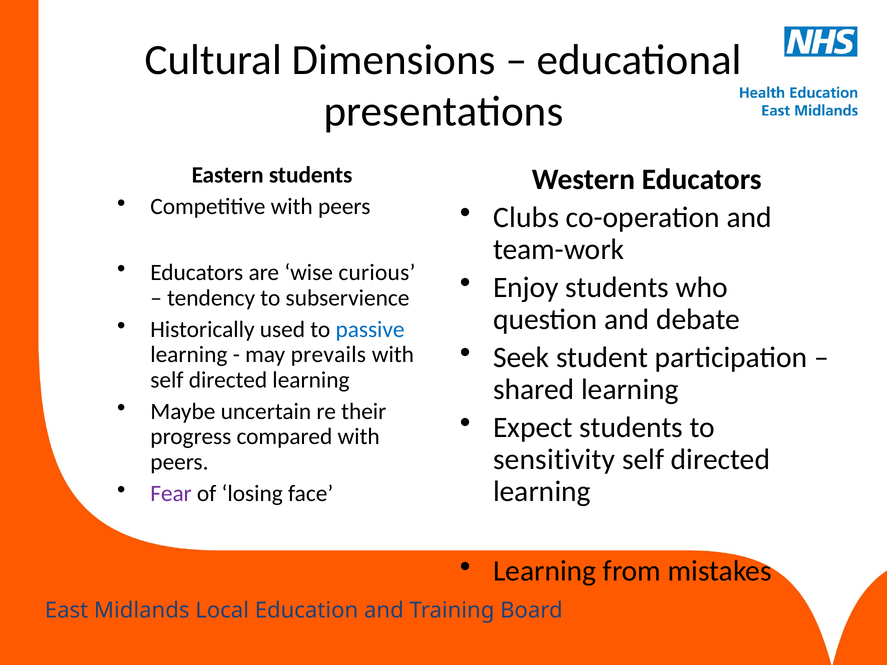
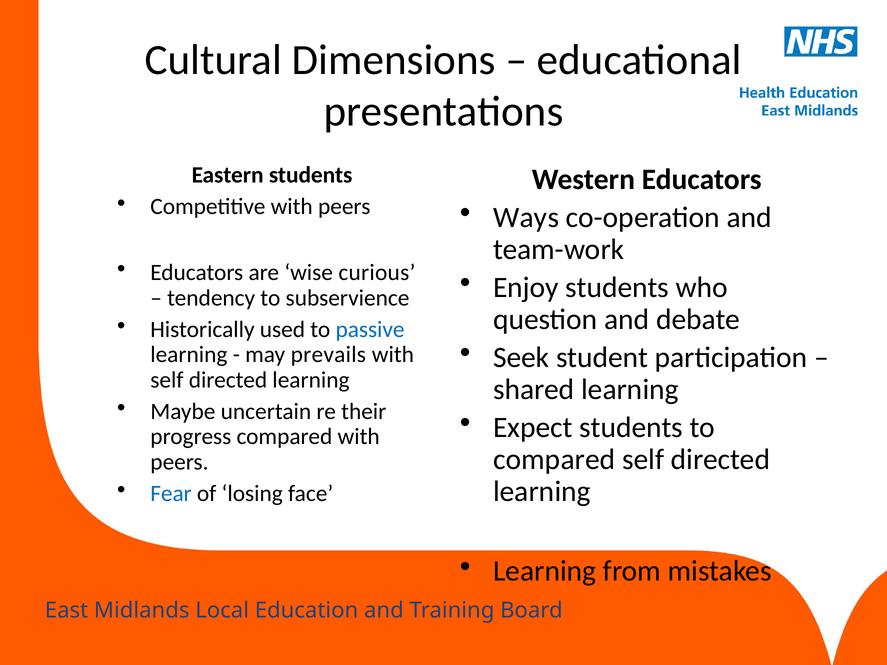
Clubs: Clubs -> Ways (526, 218)
sensitivity: sensitivity -> compared (554, 460)
Fear colour: purple -> blue (171, 494)
